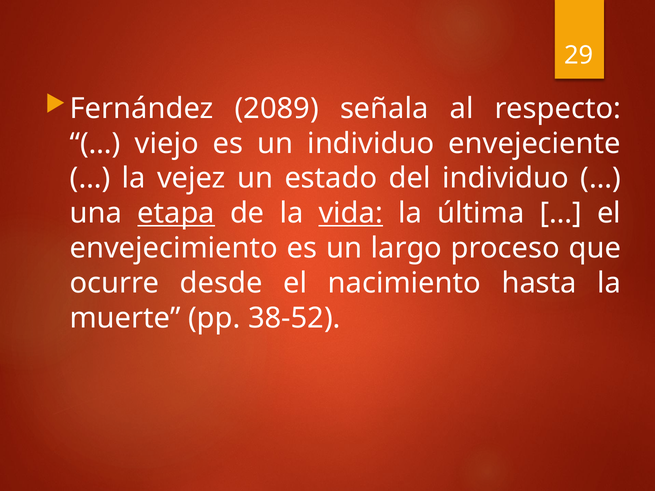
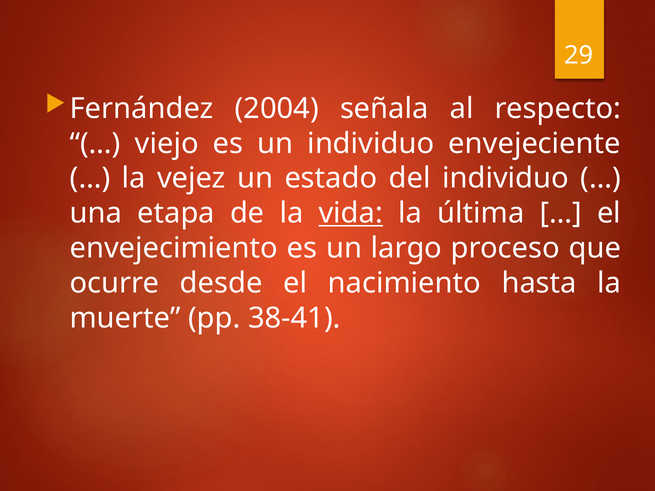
2089: 2089 -> 2004 (277, 109)
etapa underline: present -> none (176, 213)
38-52: 38-52 -> 38-41 (294, 318)
